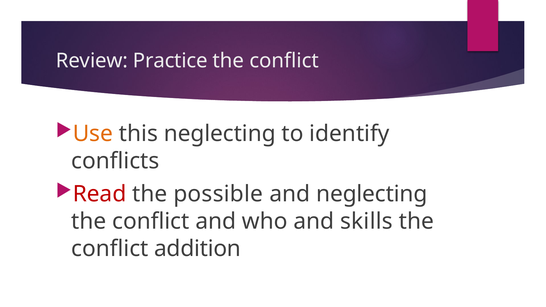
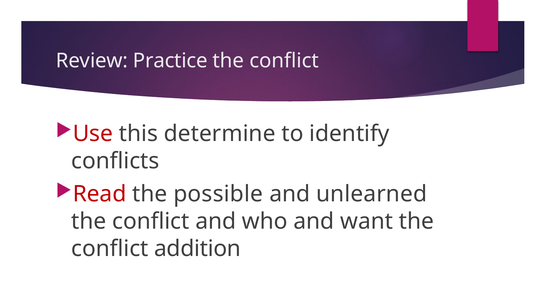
Use colour: orange -> red (93, 134)
this neglecting: neglecting -> determine (220, 134)
and neglecting: neglecting -> unlearned (372, 194)
skills: skills -> want (367, 221)
